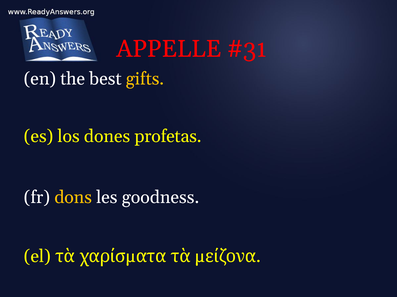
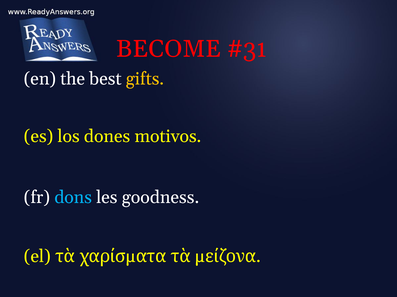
APPELLE: APPELLE -> BECOME (169, 49)
profetas: profetas -> motivos (168, 137)
dons colour: yellow -> light blue (73, 198)
